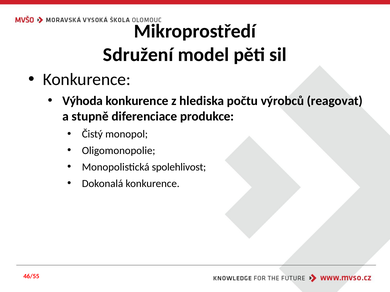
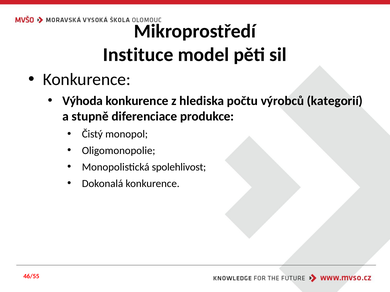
Sdružení: Sdružení -> Instituce (138, 55)
reagovat: reagovat -> kategorií (335, 101)
